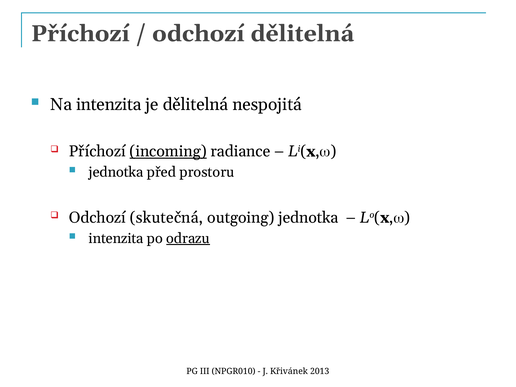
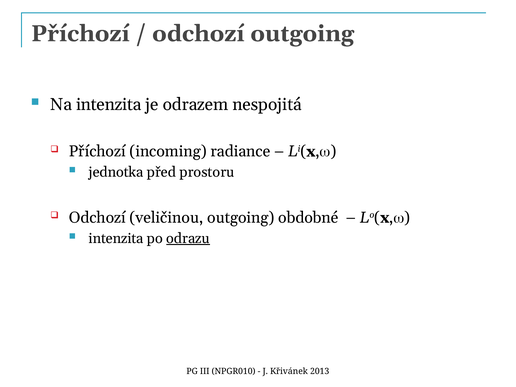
odchozí dělitelná: dělitelná -> outgoing (302, 34)
je dělitelná: dělitelná -> odrazem (195, 104)
incoming underline: present -> none (168, 151)
skutečná: skutečná -> veličinou (167, 218)
outgoing jednotka: jednotka -> obdobné (308, 218)
